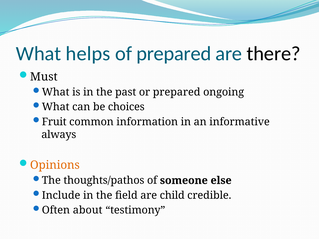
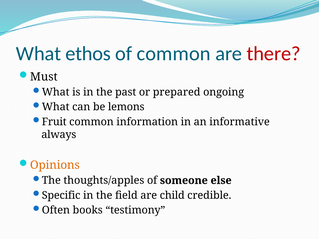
helps: helps -> ethos (88, 54)
of prepared: prepared -> common (174, 54)
there colour: black -> red (274, 54)
choices: choices -> lemons (126, 107)
thoughts/pathos: thoughts/pathos -> thoughts/apples (104, 181)
Include: Include -> Specific (61, 196)
about: about -> books (88, 210)
